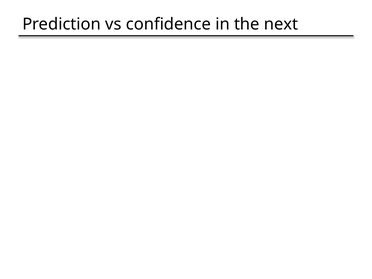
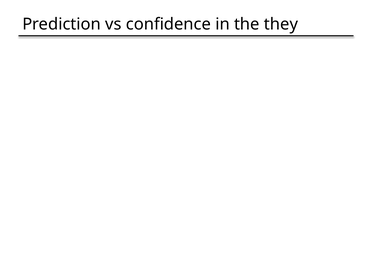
next: next -> they (281, 24)
